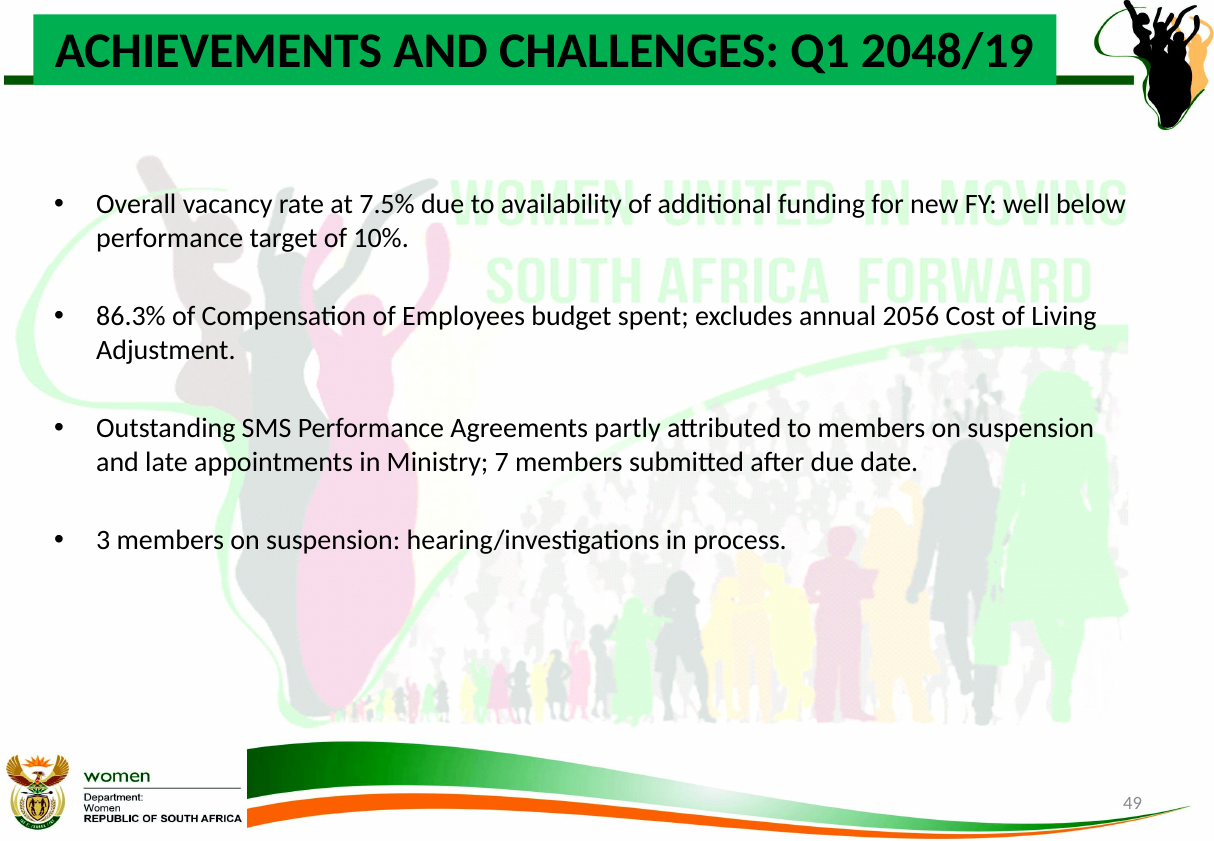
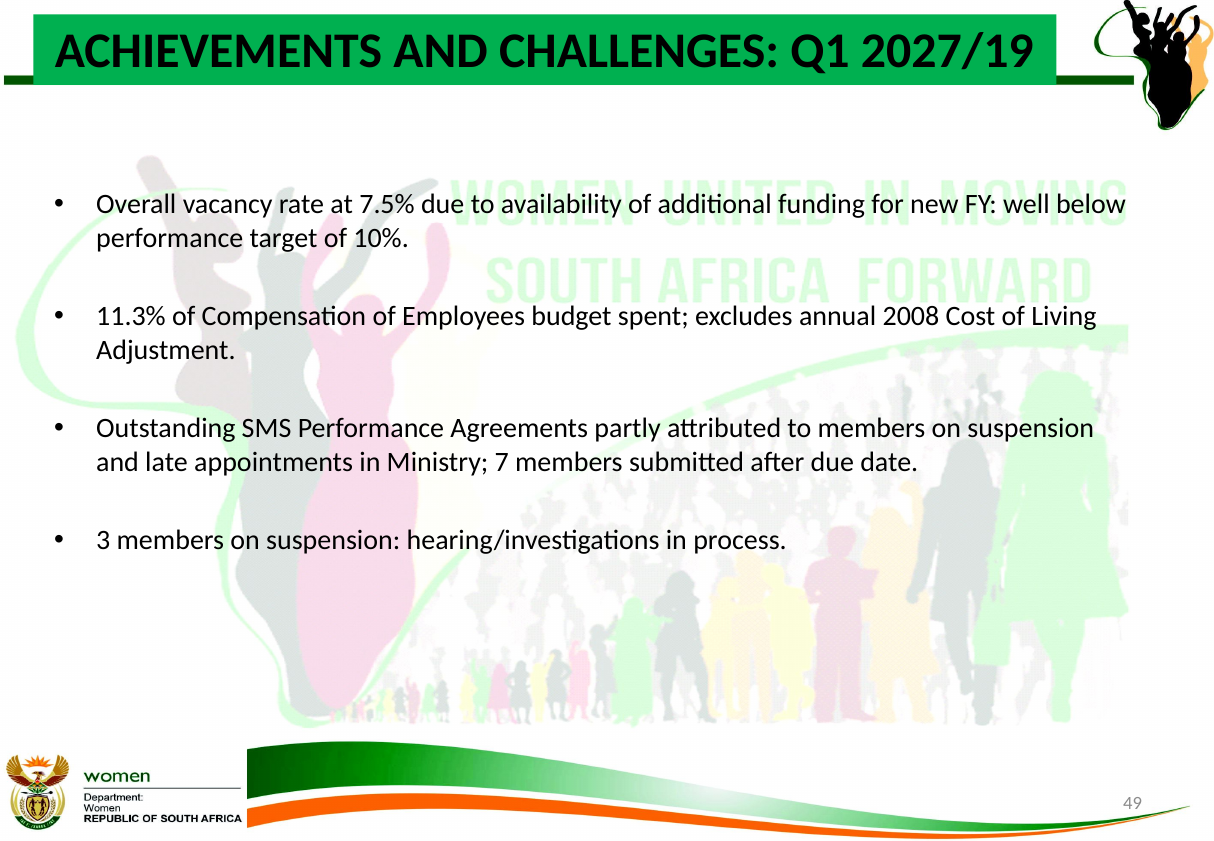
2048/19: 2048/19 -> 2027/19 (947, 51)
86.3%: 86.3% -> 11.3% (131, 316)
2056: 2056 -> 2008 (911, 316)
